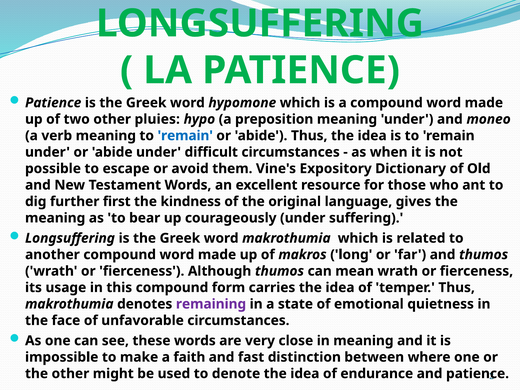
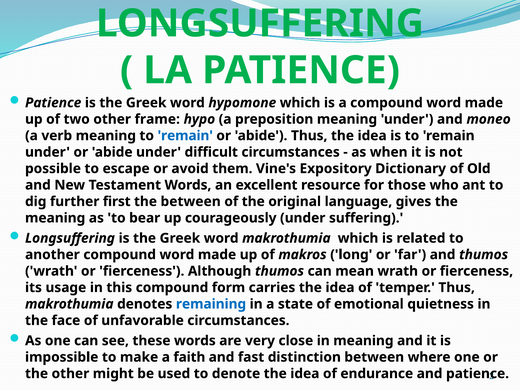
pluies: pluies -> frame (157, 119)
the kindness: kindness -> between (191, 202)
remaining colour: purple -> blue (211, 304)
